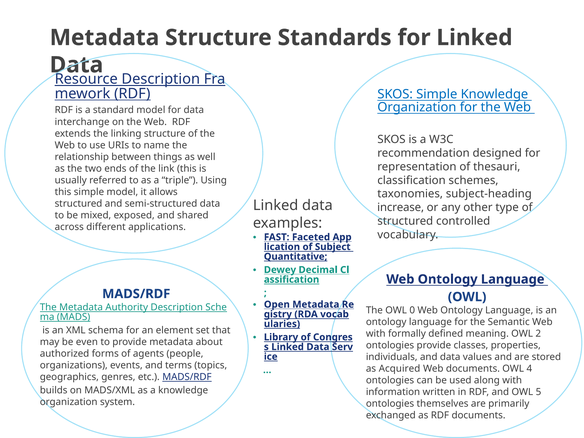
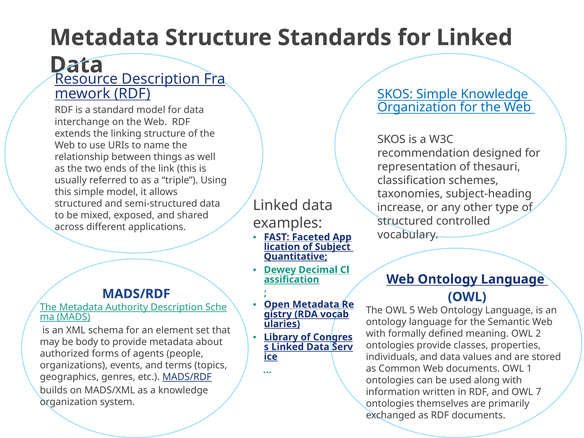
0: 0 -> 5 (412, 310)
even: even -> body (87, 342)
Acquired: Acquired -> Common (400, 369)
4: 4 -> 1 (529, 369)
5: 5 -> 7 (538, 392)
